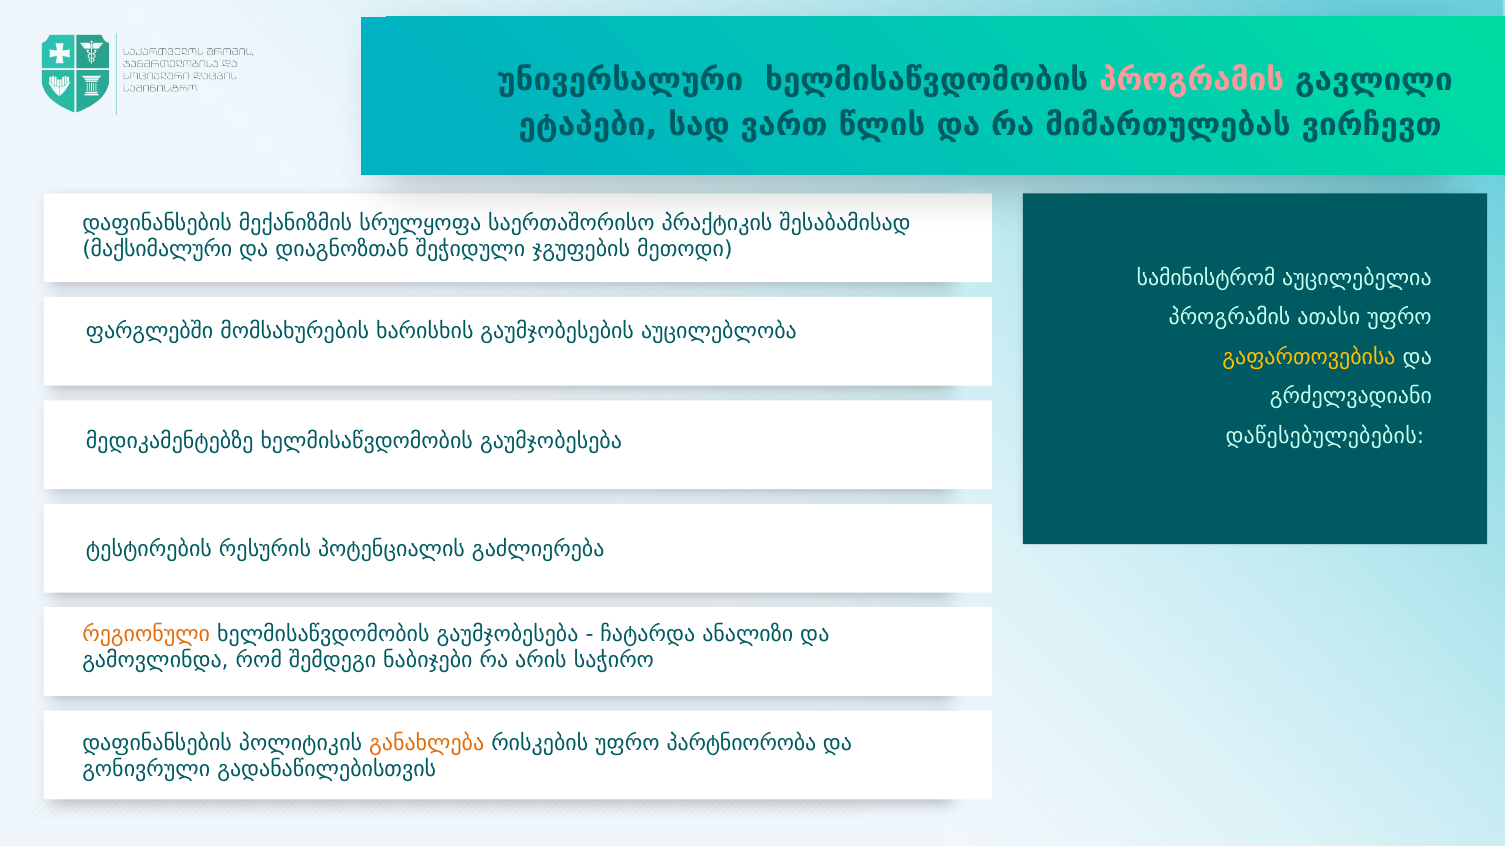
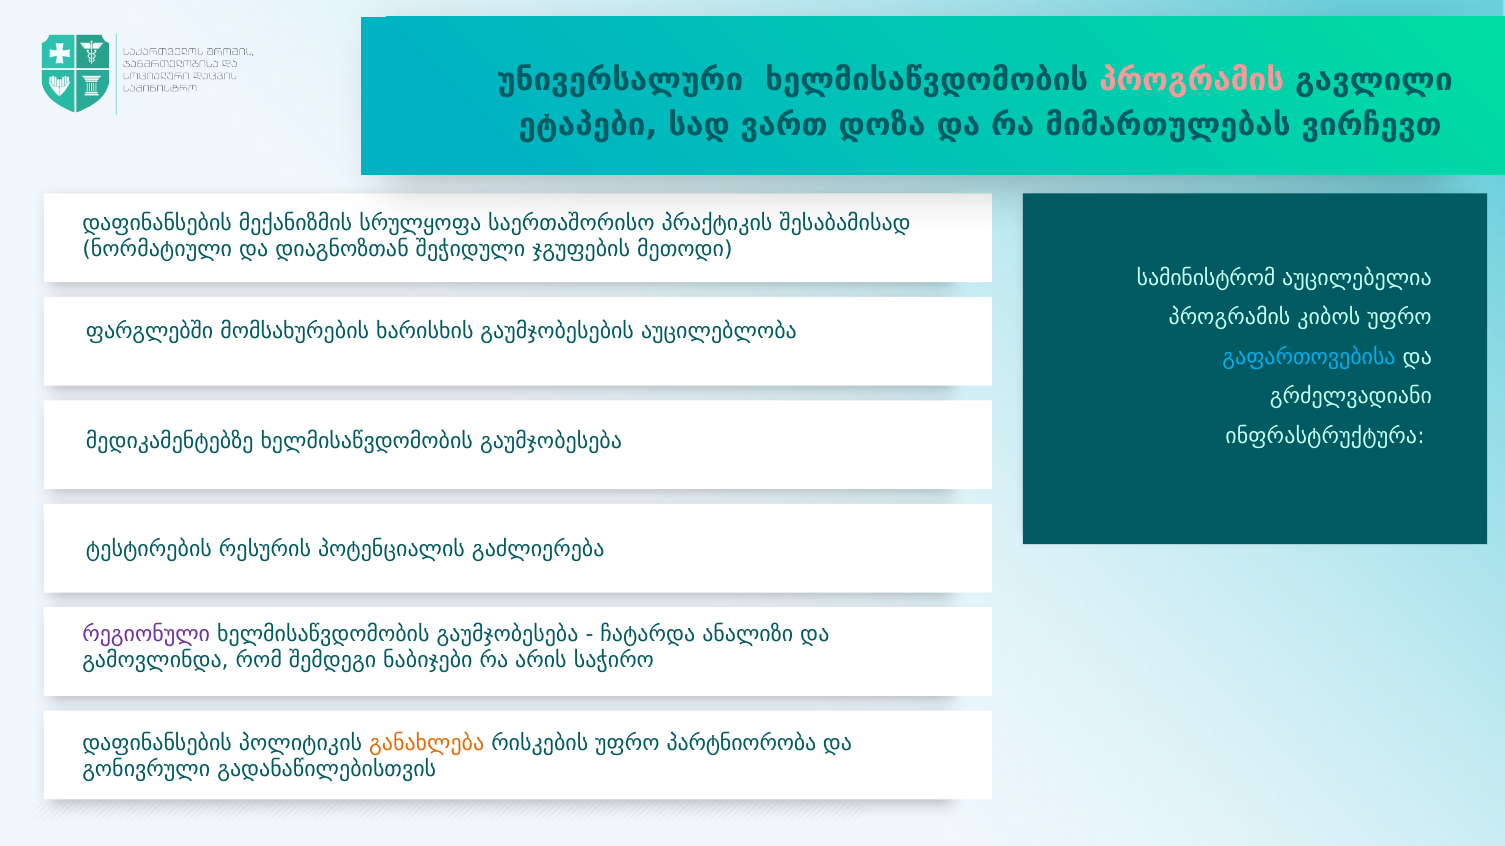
წლის: წლის -> დოზა (882, 126)
მაქსიმალური: მაქსიმალური -> ნორმატიული (157, 249)
ათასი: ათასი -> კიბოს (1329, 318)
გაფართოვებისა colour: yellow -> light blue (1309, 357)
დაწესებულებების: დაწესებულებების -> ინფრასტრუქტურა (1325, 436)
რეგიონული colour: orange -> purple (146, 635)
